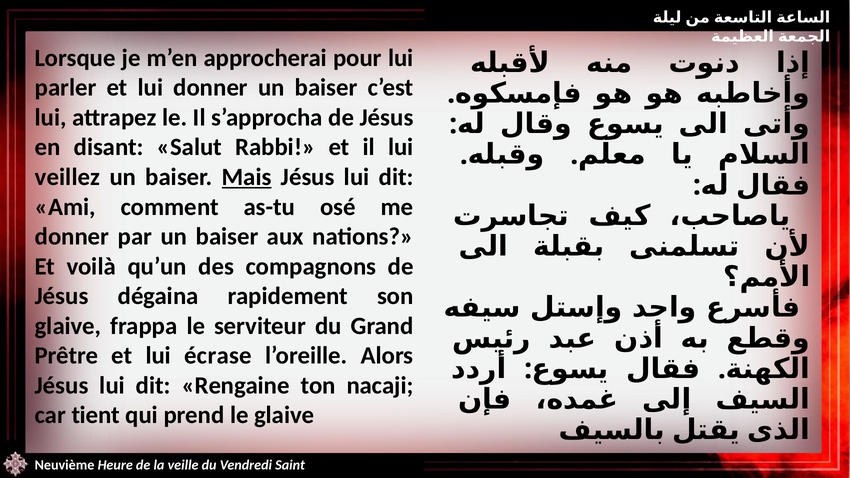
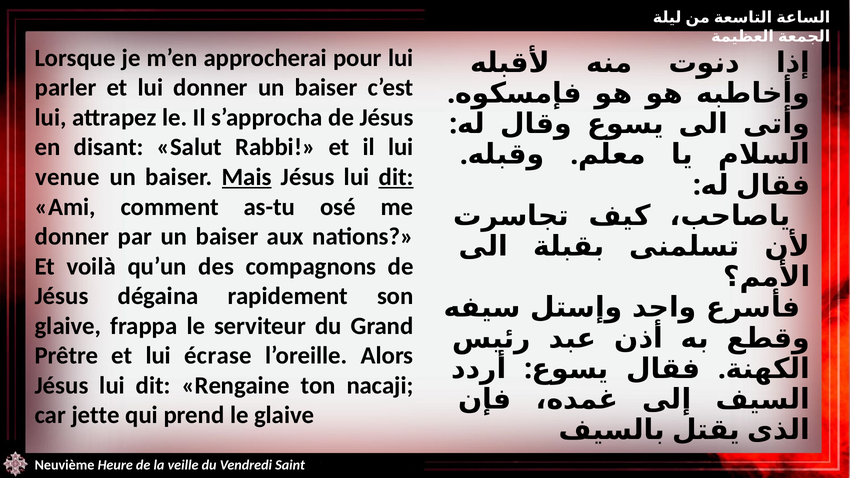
veillez: veillez -> venue (67, 177)
dit underline: none -> present (396, 177)
tient: tient -> jette (96, 415)
